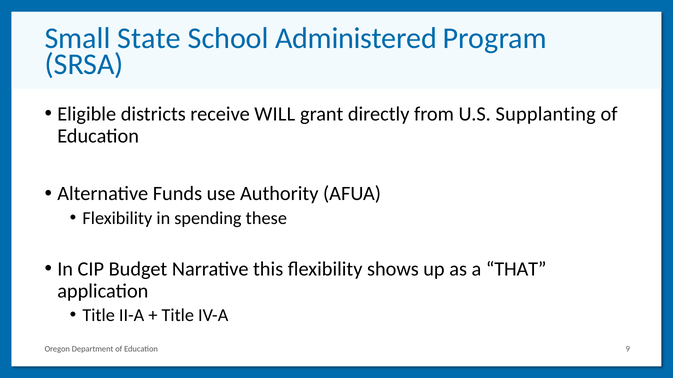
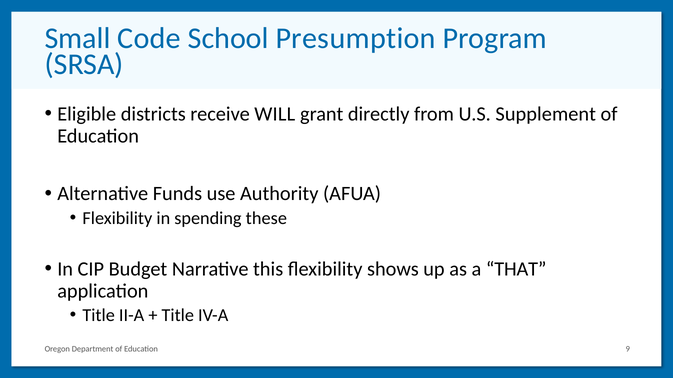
State: State -> Code (149, 39)
Administered: Administered -> Presumption (356, 39)
Supplanting: Supplanting -> Supplement (546, 114)
